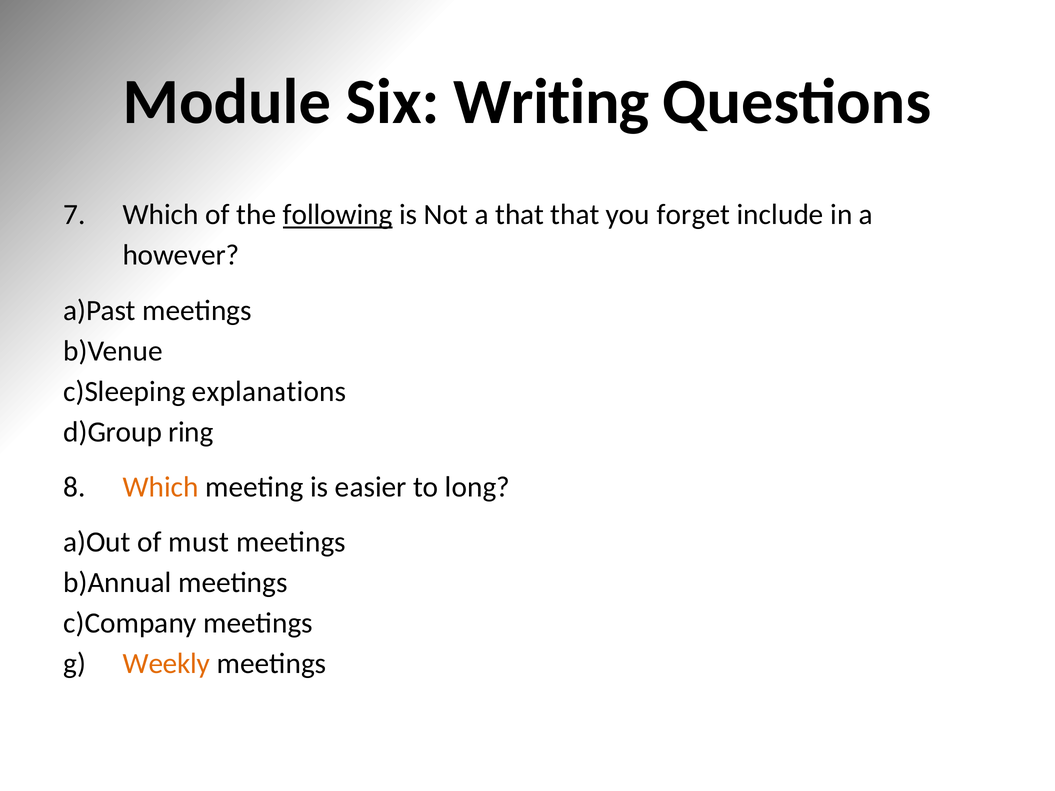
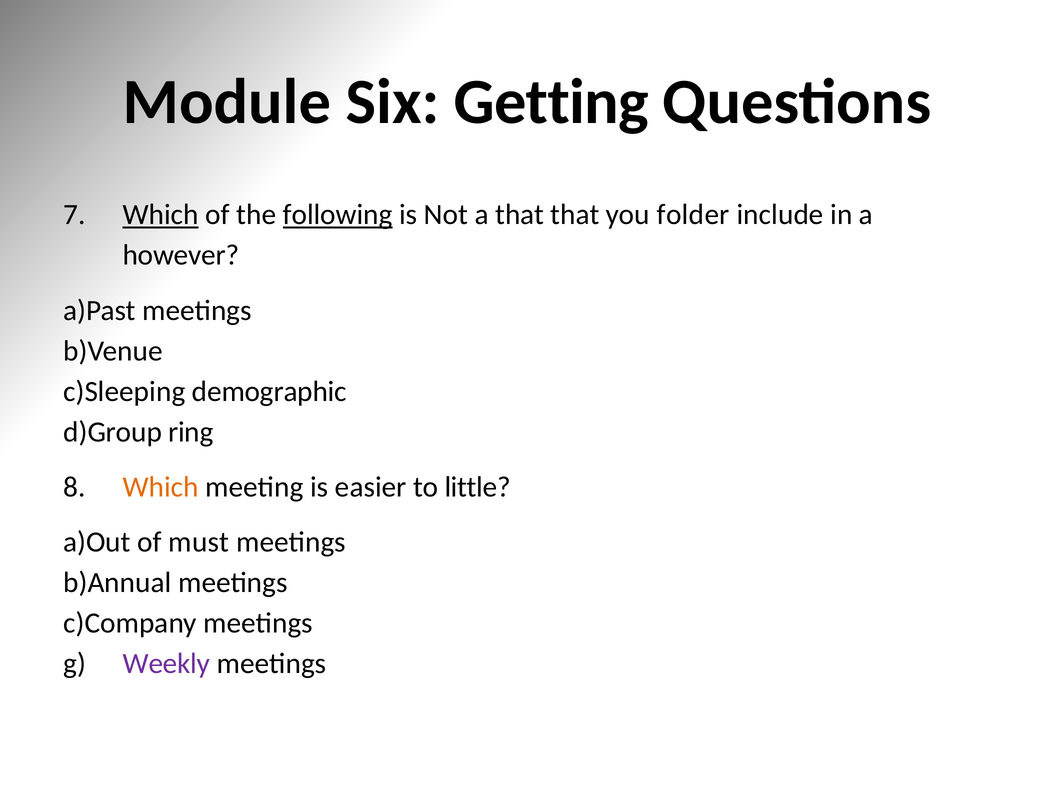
Writing: Writing -> Getting (551, 102)
Which underline: none -> present (161, 215)
forget: forget -> folder (693, 215)
explanations: explanations -> demographic (269, 392)
long: long -> little (478, 487)
Weekly colour: orange -> purple (166, 664)
